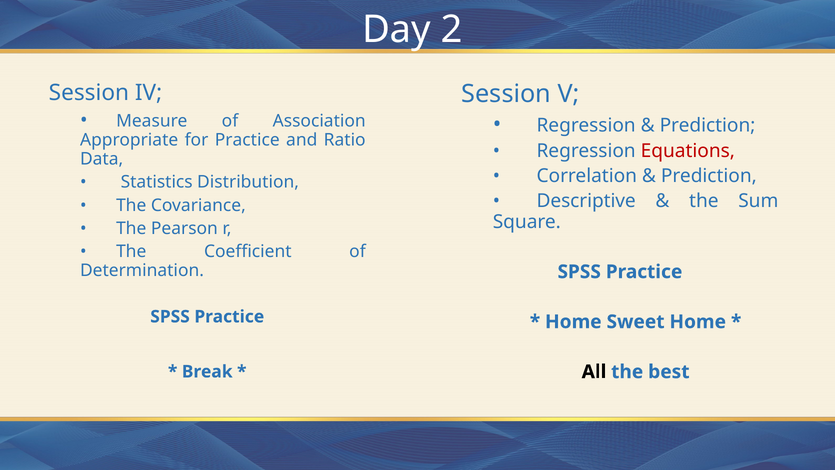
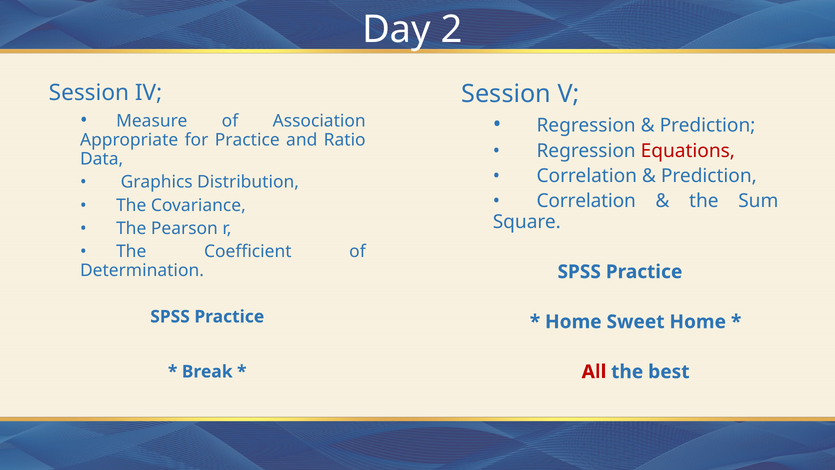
Statistics: Statistics -> Graphics (157, 182)
Descriptive: Descriptive -> Correlation (586, 201)
All colour: black -> red (594, 372)
